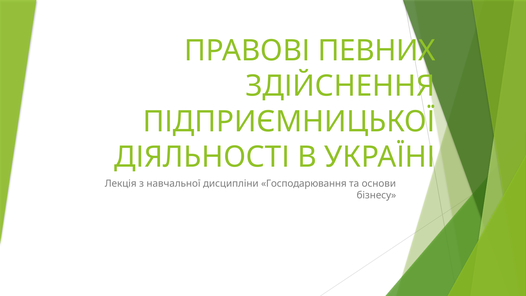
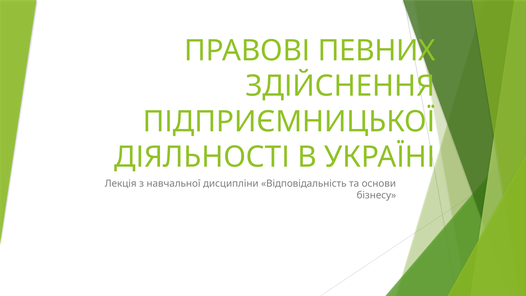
Господарювання: Господарювання -> Відповідальність (304, 183)
